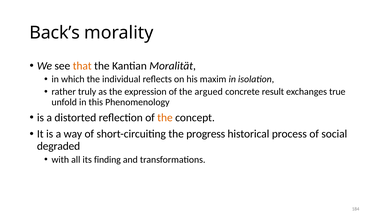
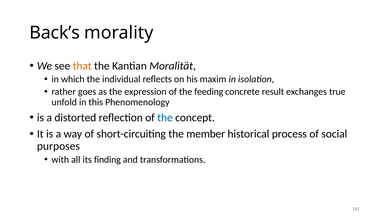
truly: truly -> goes (87, 92)
argued: argued -> feeding (209, 92)
the colour: orange -> blue (165, 118)
progress: progress -> member (206, 134)
degraded: degraded -> purposes (58, 146)
